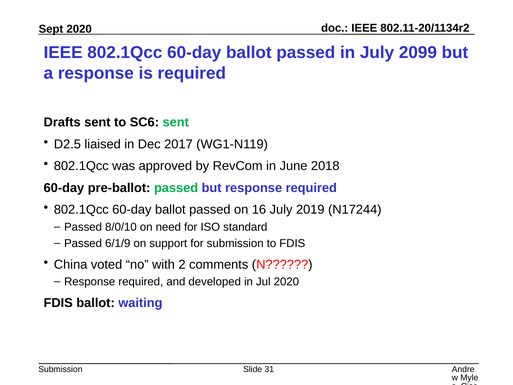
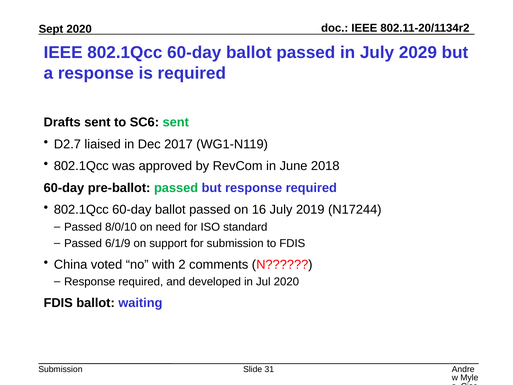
2099: 2099 -> 2029 (418, 53)
D2.5: D2.5 -> D2.7 (67, 144)
